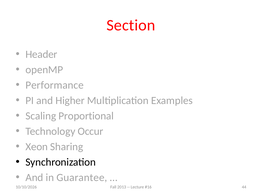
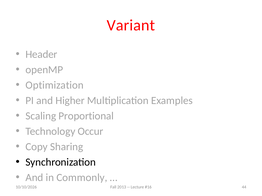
Section: Section -> Variant (131, 25)
Performance: Performance -> Optimization (55, 85)
Xeon: Xeon -> Copy (37, 147)
Guarantee: Guarantee -> Commonly (82, 178)
